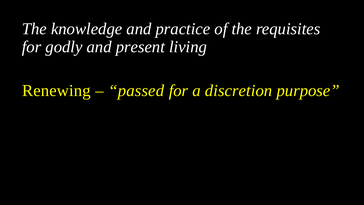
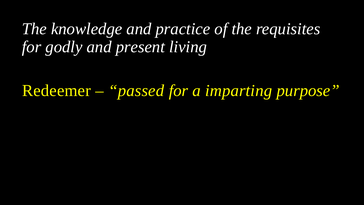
Renewing: Renewing -> Redeemer (56, 90)
discretion: discretion -> imparting (239, 90)
